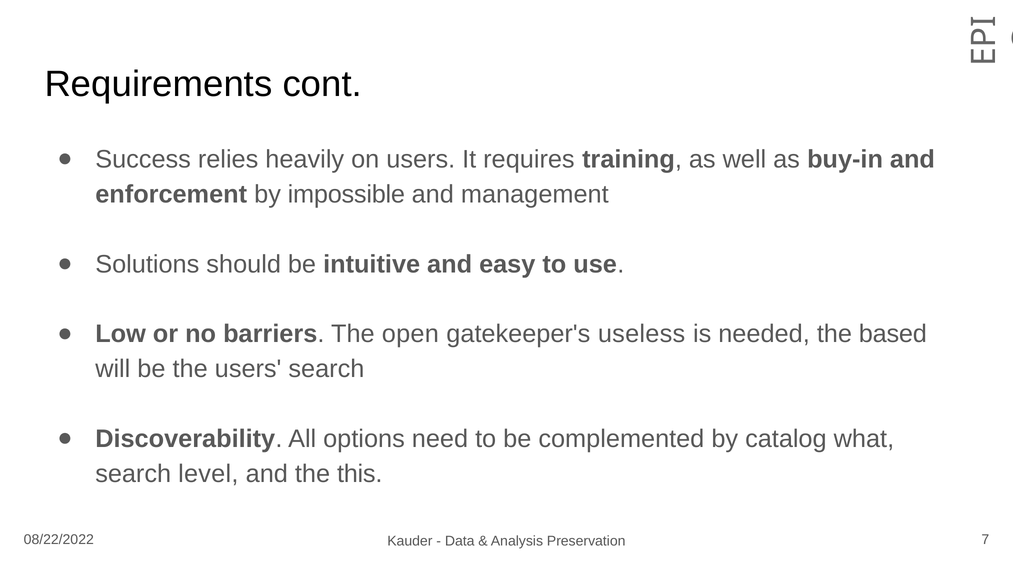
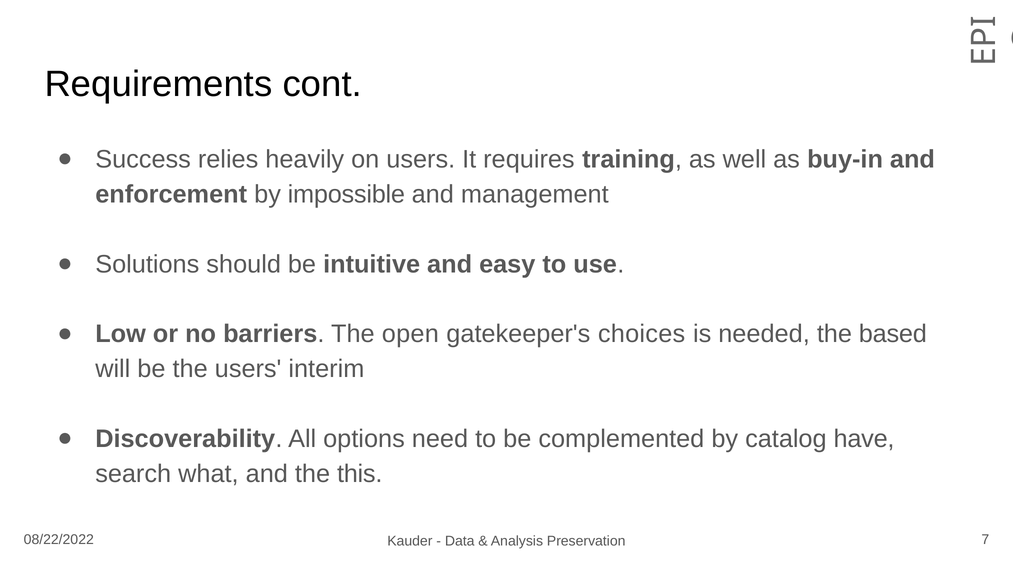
useless: useless -> choices (642, 334)
users search: search -> interim (326, 369)
what: what -> have (864, 439)
level: level -> what (208, 474)
